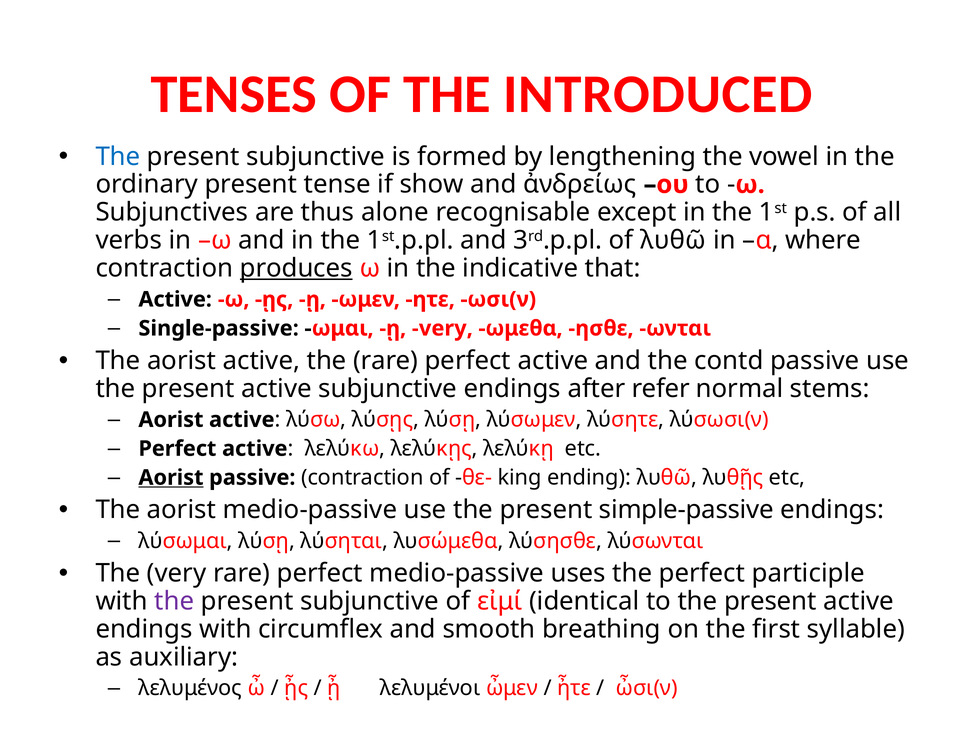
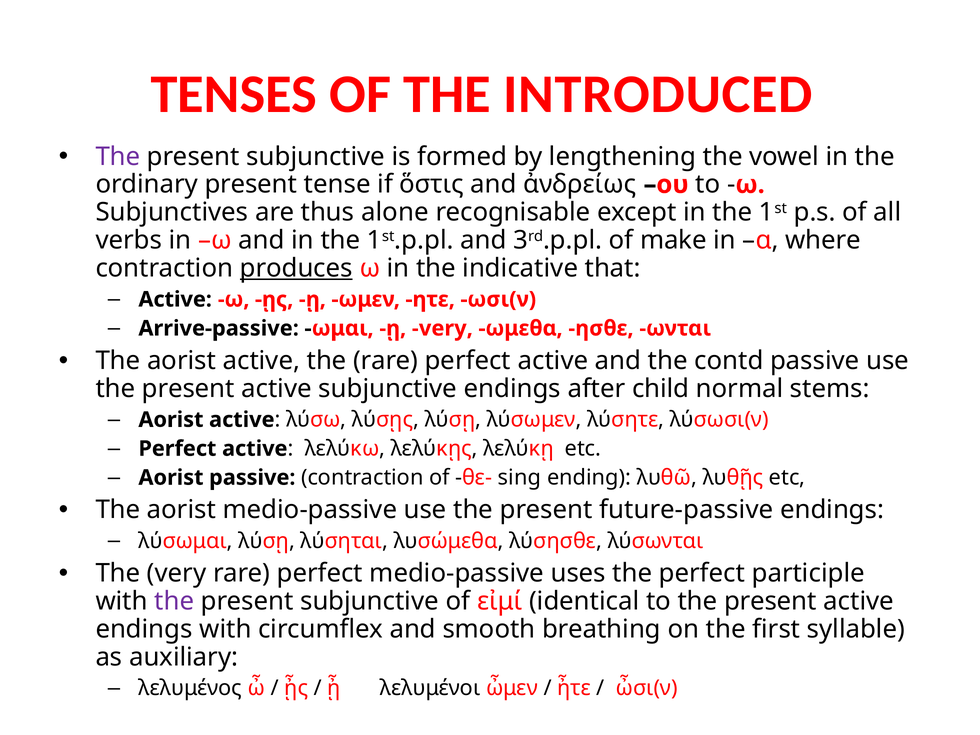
The colour: blue -> purple (118, 157)
show: show -> ὅστις (432, 184)
of λυθῶ: λυθῶ -> make (673, 240)
Single-passive: Single-passive -> Arrive-passive (219, 328)
refer: refer -> child (661, 389)
Aorist underline: present -> none (171, 478)
king: king -> sing (520, 478)
simple-passive: simple-passive -> future-passive (686, 510)
